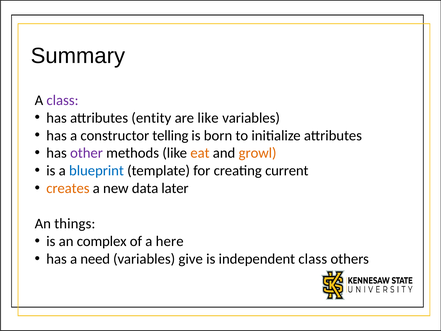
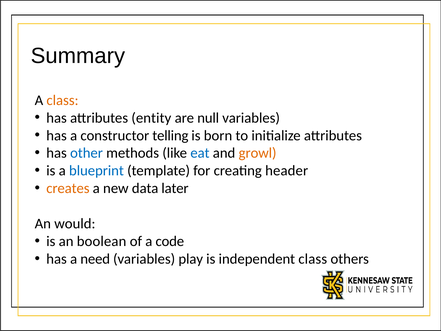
class colour: purple -> orange (63, 100)
are like: like -> null (208, 118)
other colour: purple -> blue (87, 153)
eat colour: orange -> blue (200, 153)
current: current -> header (287, 171)
things: things -> would (75, 224)
complex: complex -> boolean (102, 241)
here: here -> code (170, 241)
give: give -> play (191, 259)
